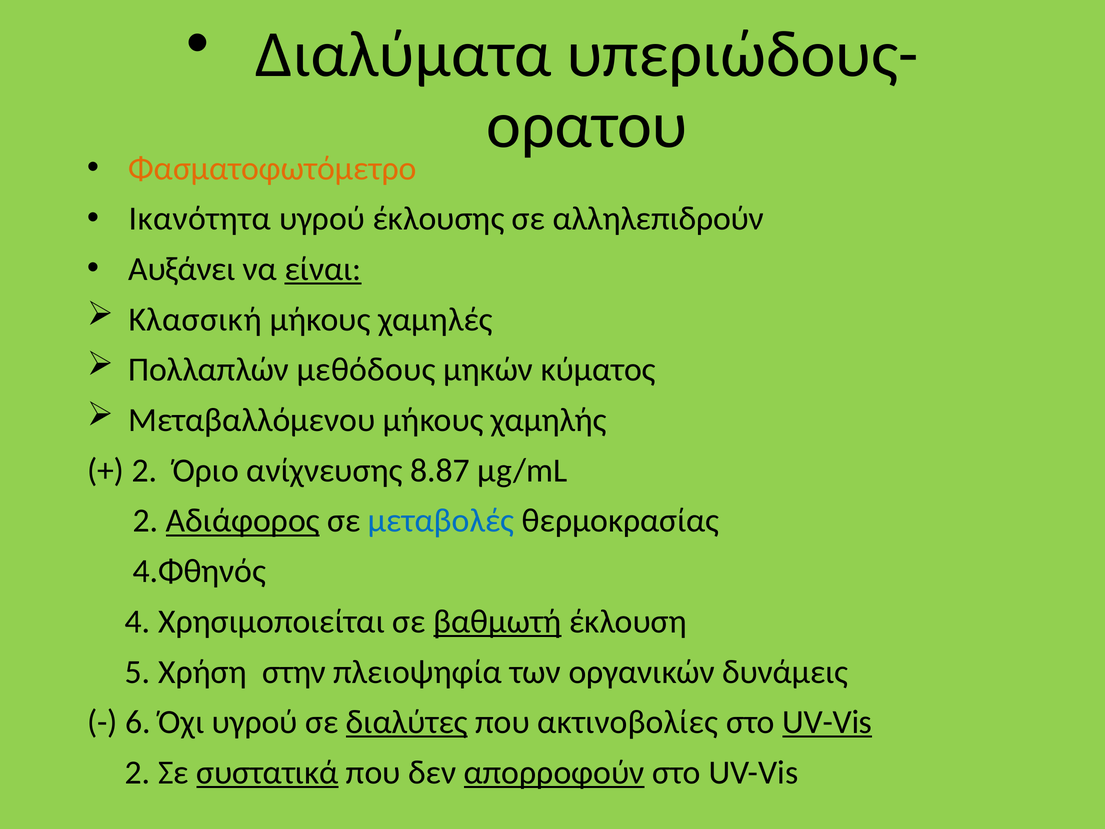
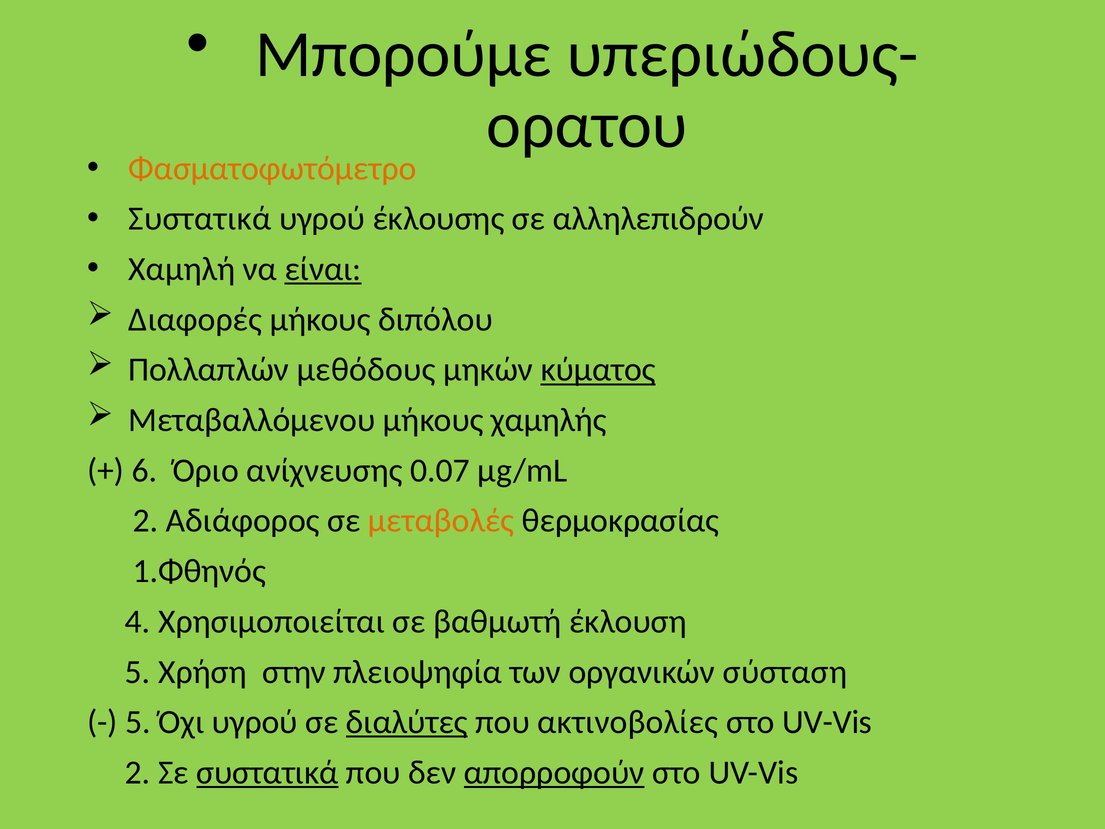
Διαλύματα: Διαλύματα -> Μπορούμε (404, 54)
Ικανότητα: Ικανότητα -> Συστατικά (200, 219)
Αυξάνει: Αυξάνει -> Χαμηλή (182, 269)
Κλασσική: Κλασσική -> Διαφορές (195, 319)
χαμηλές: χαμηλές -> διπόλου (435, 319)
κύματος underline: none -> present (598, 370)
2: 2 -> 6 (145, 470)
8.87: 8.87 -> 0.07 (440, 470)
Αδιάφορος underline: present -> none (243, 521)
μεταβολές colour: blue -> orange (441, 521)
4.Φθηνός: 4.Φθηνός -> 1.Φθηνός (199, 571)
βαθμωτή underline: present -> none (497, 621)
δυνάμεις: δυνάμεις -> σύσταση (785, 672)
6: 6 -> 5 (138, 722)
UV-Vis underline: present -> none (827, 722)
